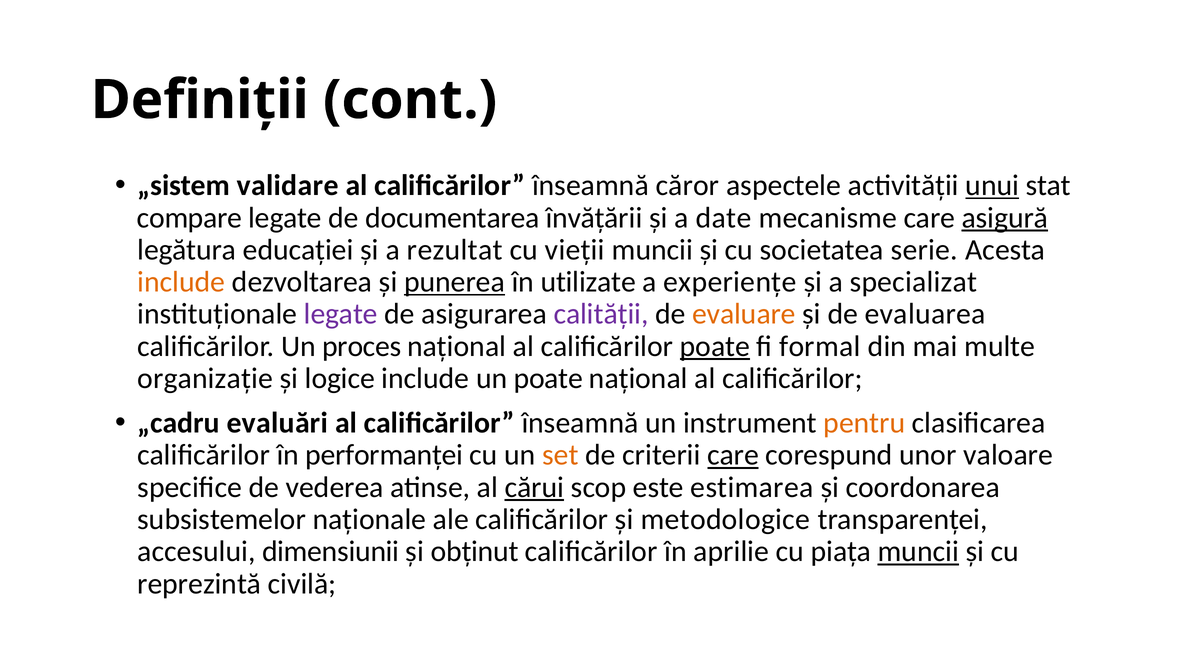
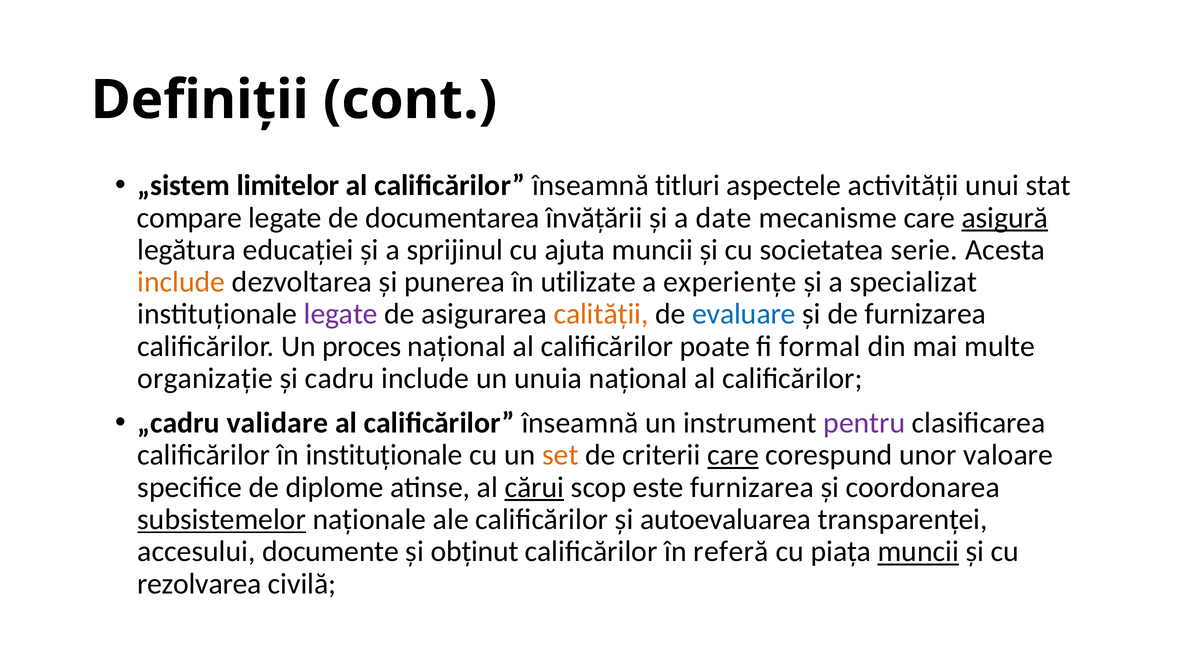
validare: validare -> limitelor (288, 186)
căror: căror -> titluri (688, 186)
unui underline: present -> none (992, 186)
rezultat: rezultat -> sprijinul (455, 250)
vieții: vieții -> ajuta (575, 250)
punerea underline: present -> none (454, 282)
calității colour: purple -> orange (601, 314)
evaluare colour: orange -> blue (744, 314)
de evaluarea: evaluarea -> furnizarea (925, 314)
poate underline: present -> none (715, 346)
logice: logice -> cadru (340, 378)
un poate: poate -> unuia (548, 378)
evaluări: evaluări -> validare (277, 423)
pentru colour: orange -> purple (864, 423)
în performanței: performanței -> instituționale (384, 455)
vederea: vederea -> diplome (335, 487)
este estimarea: estimarea -> furnizarea (752, 487)
subsistemelor underline: none -> present (222, 519)
metodologice: metodologice -> autoevaluarea (726, 519)
dimensiunii: dimensiunii -> documente (331, 552)
aprilie: aprilie -> referă (731, 552)
reprezintă: reprezintă -> rezolvarea (199, 584)
